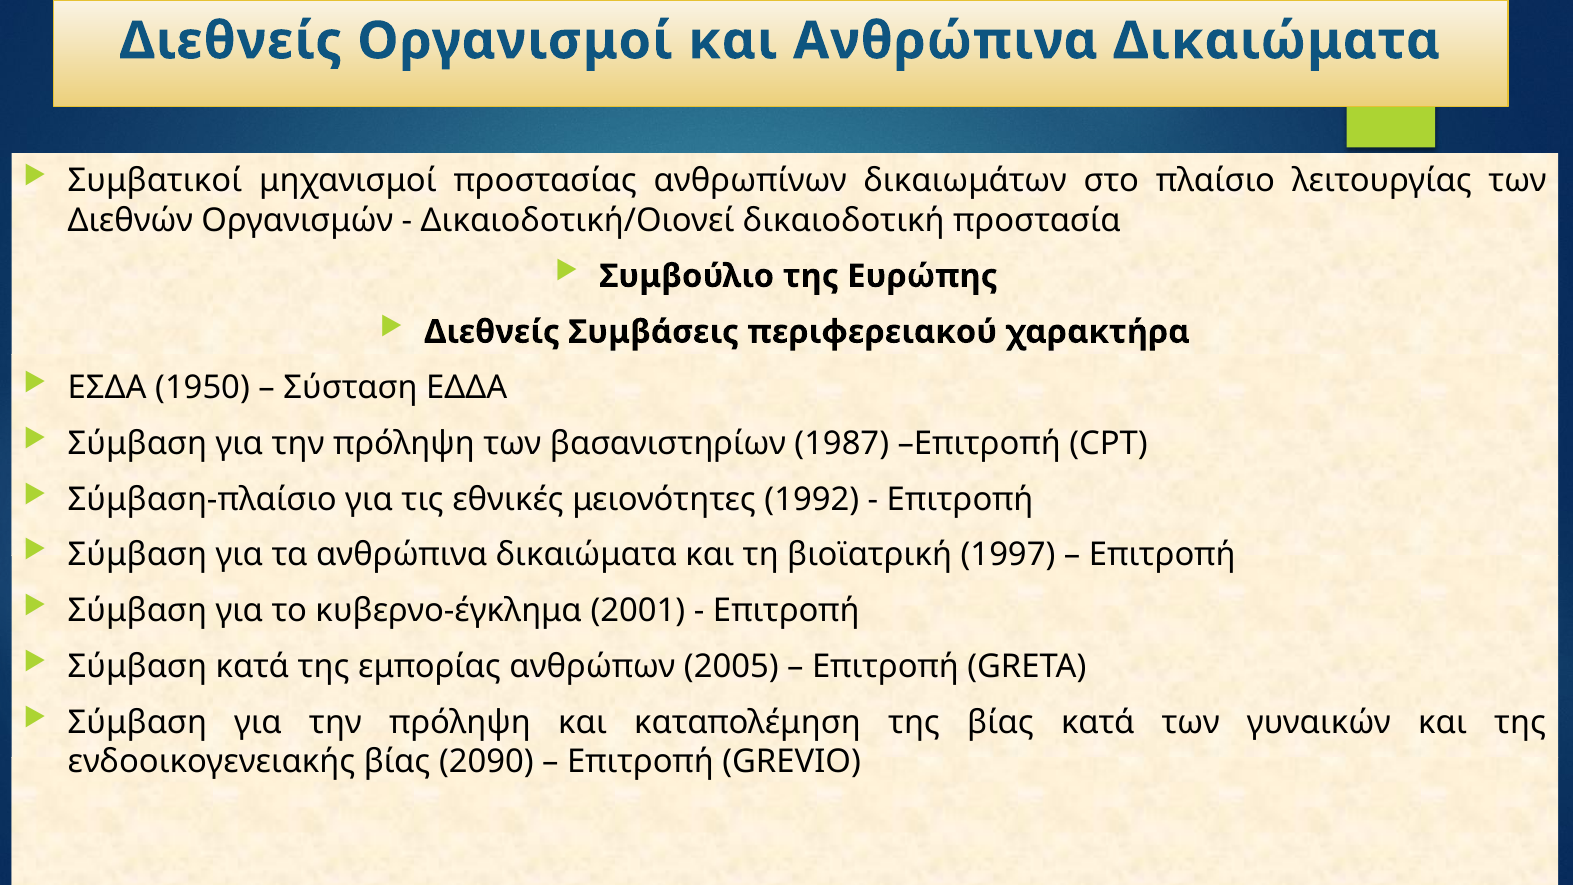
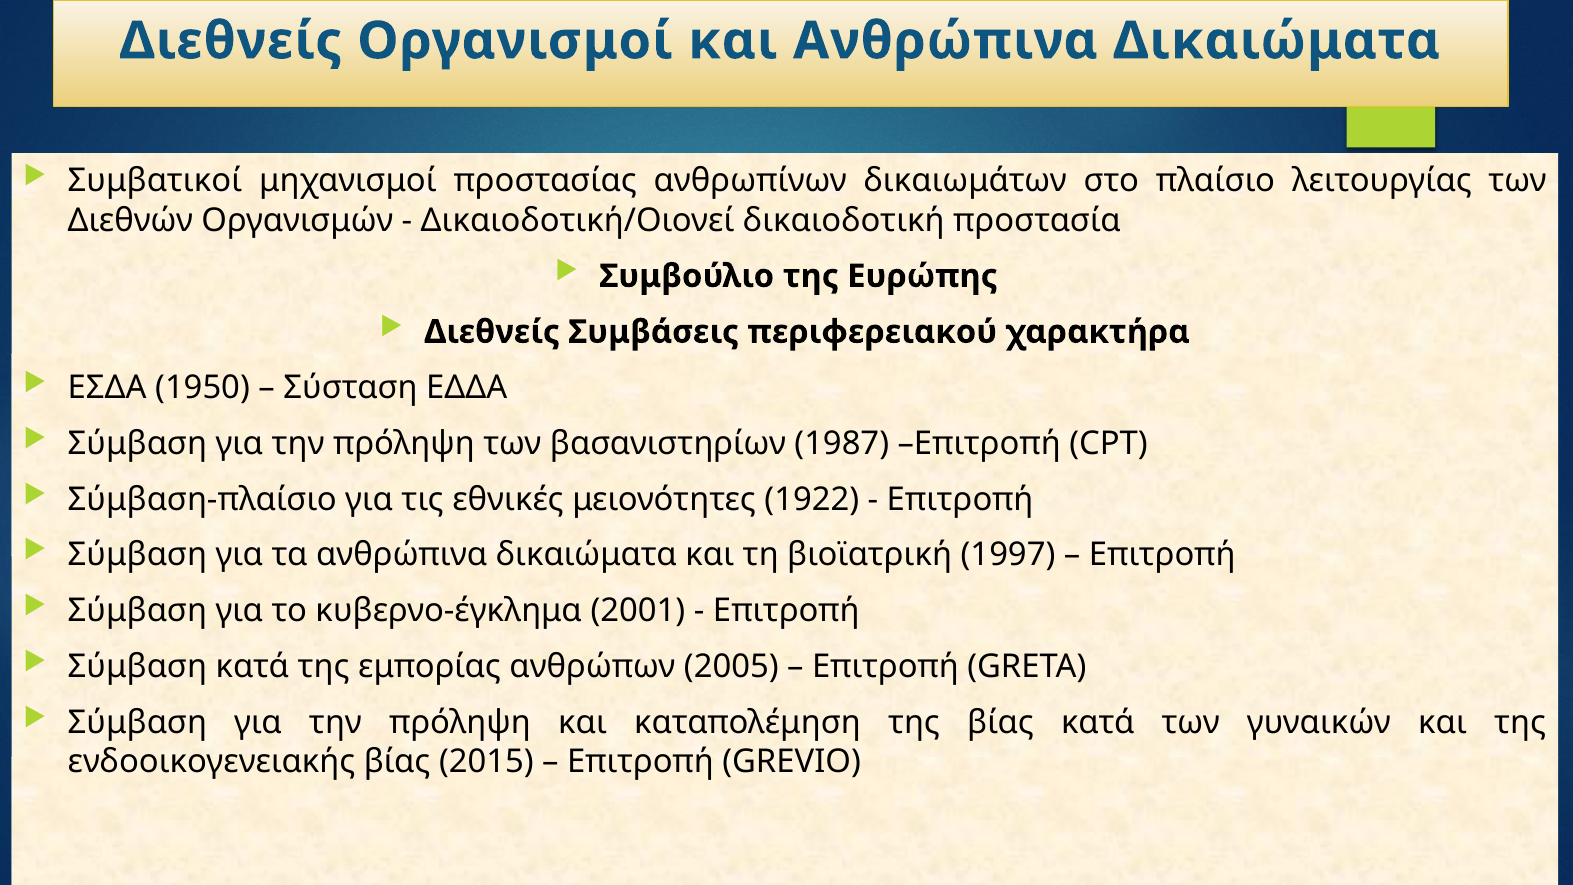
1992: 1992 -> 1922 (812, 499)
2090: 2090 -> 2015 (486, 762)
